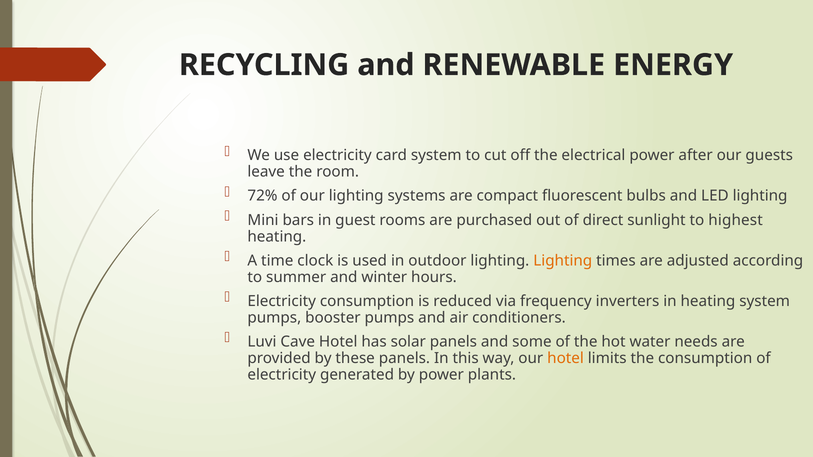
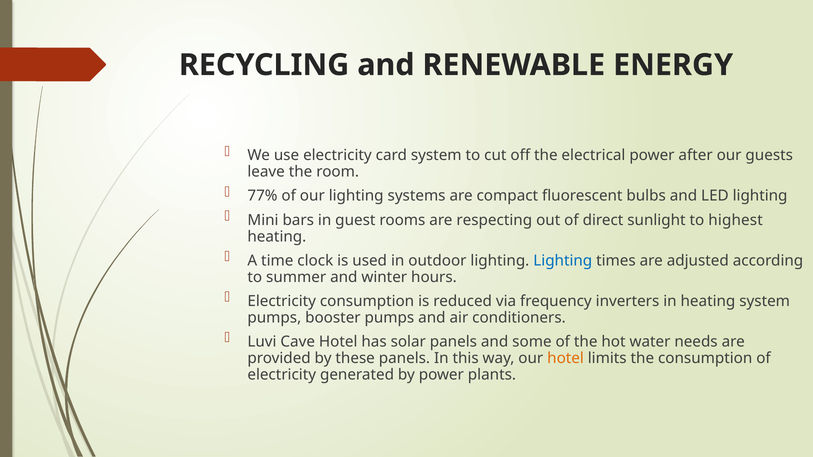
72%: 72% -> 77% (263, 196)
purchased: purchased -> respecting (494, 220)
Lighting colour: orange -> blue (563, 261)
